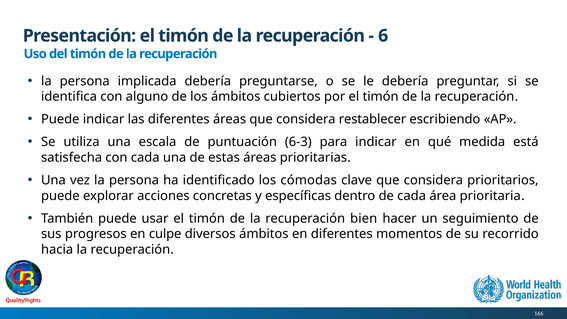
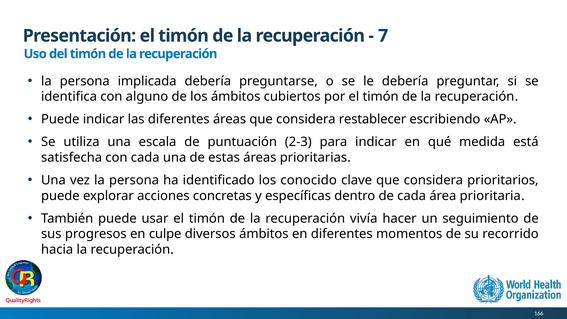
6: 6 -> 7 (383, 36)
6-3: 6-3 -> 2-3 (298, 142)
cómodas: cómodas -> conocido (309, 180)
bien: bien -> vivía (364, 218)
